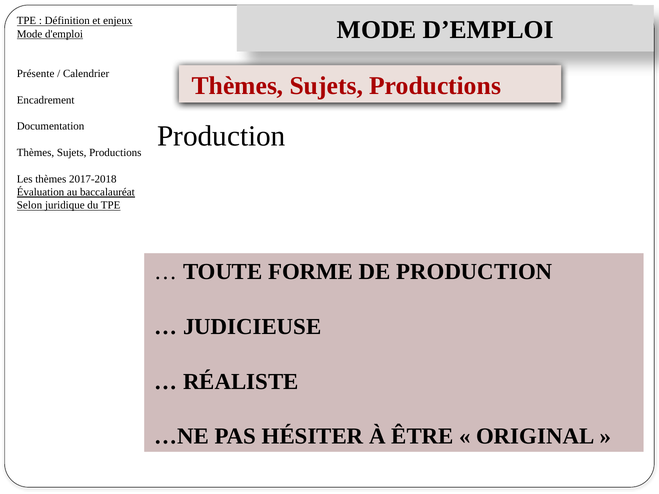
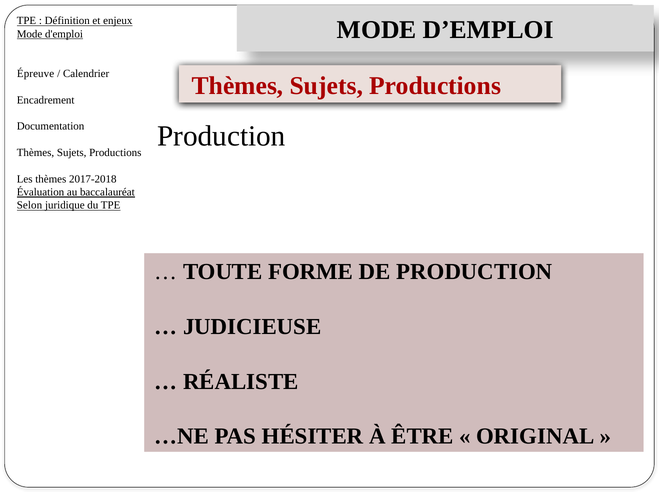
Présente: Présente -> Épreuve (36, 74)
